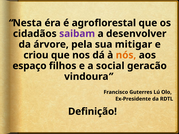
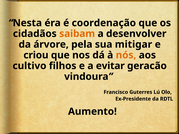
agroflorestal: agroflorestal -> coordenação (104, 23)
saibam colour: purple -> orange (77, 34)
espaço: espaço -> cultivo (29, 66)
social: social -> evitar (110, 66)
Definição: Definição -> Aumento (92, 112)
